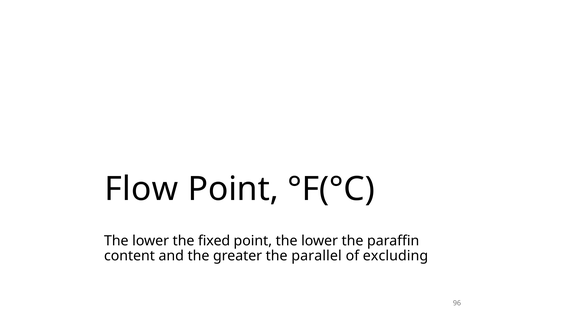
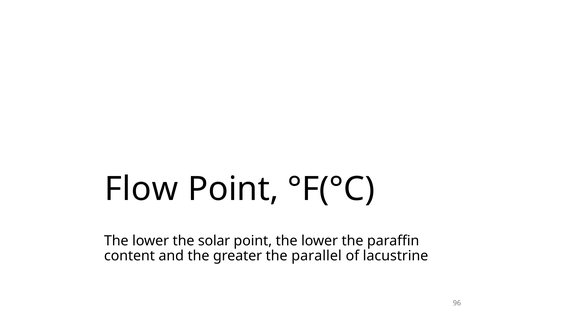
fixed: fixed -> solar (214, 241)
excluding: excluding -> lacustrine (396, 256)
